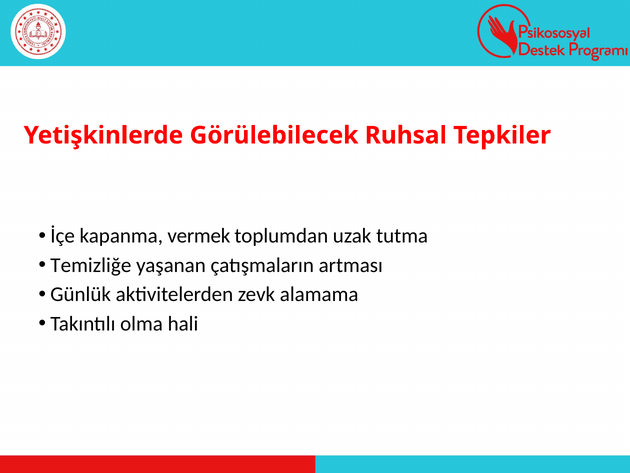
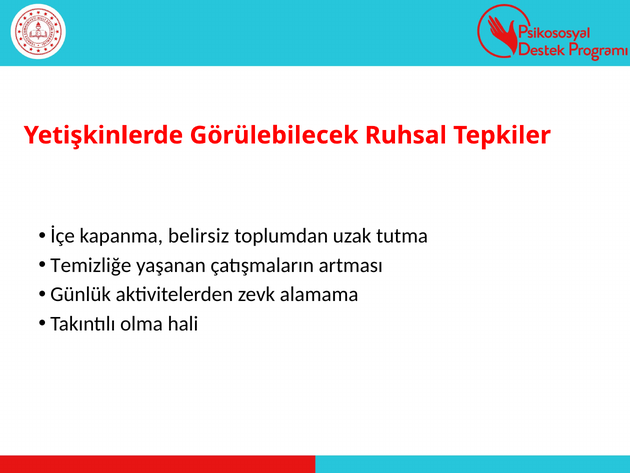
vermek: vermek -> belirsiz (199, 236)
